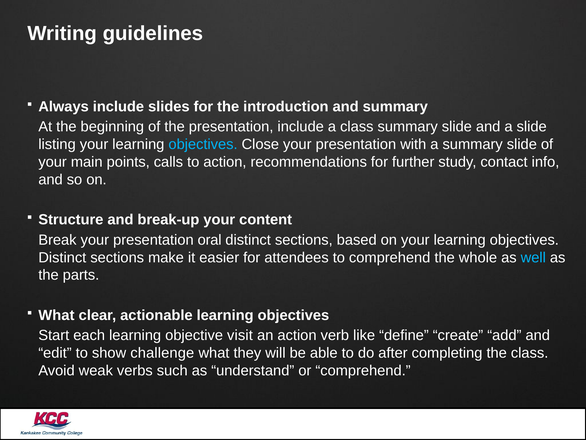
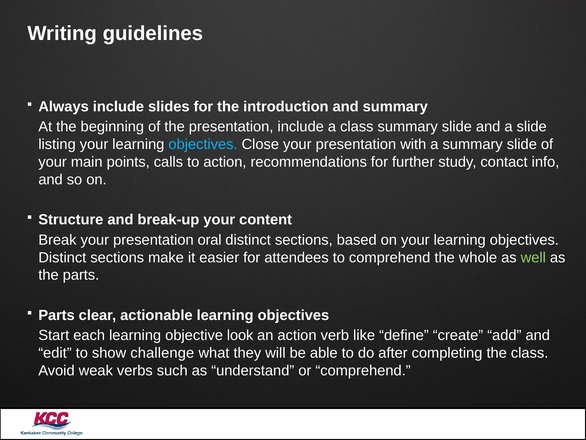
well colour: light blue -> light green (533, 257)
What: What -> Parts (57, 315)
visit: visit -> look (240, 335)
